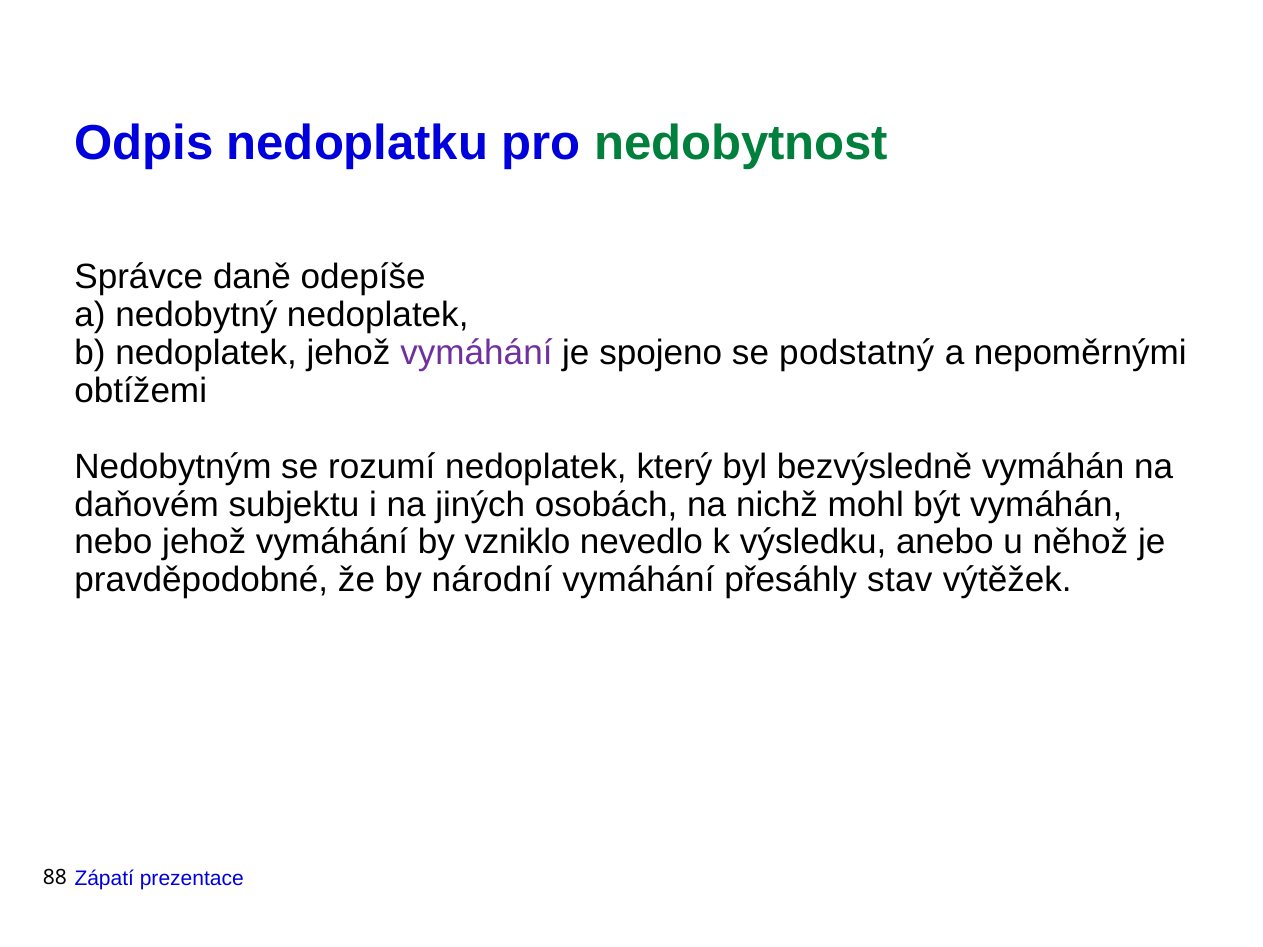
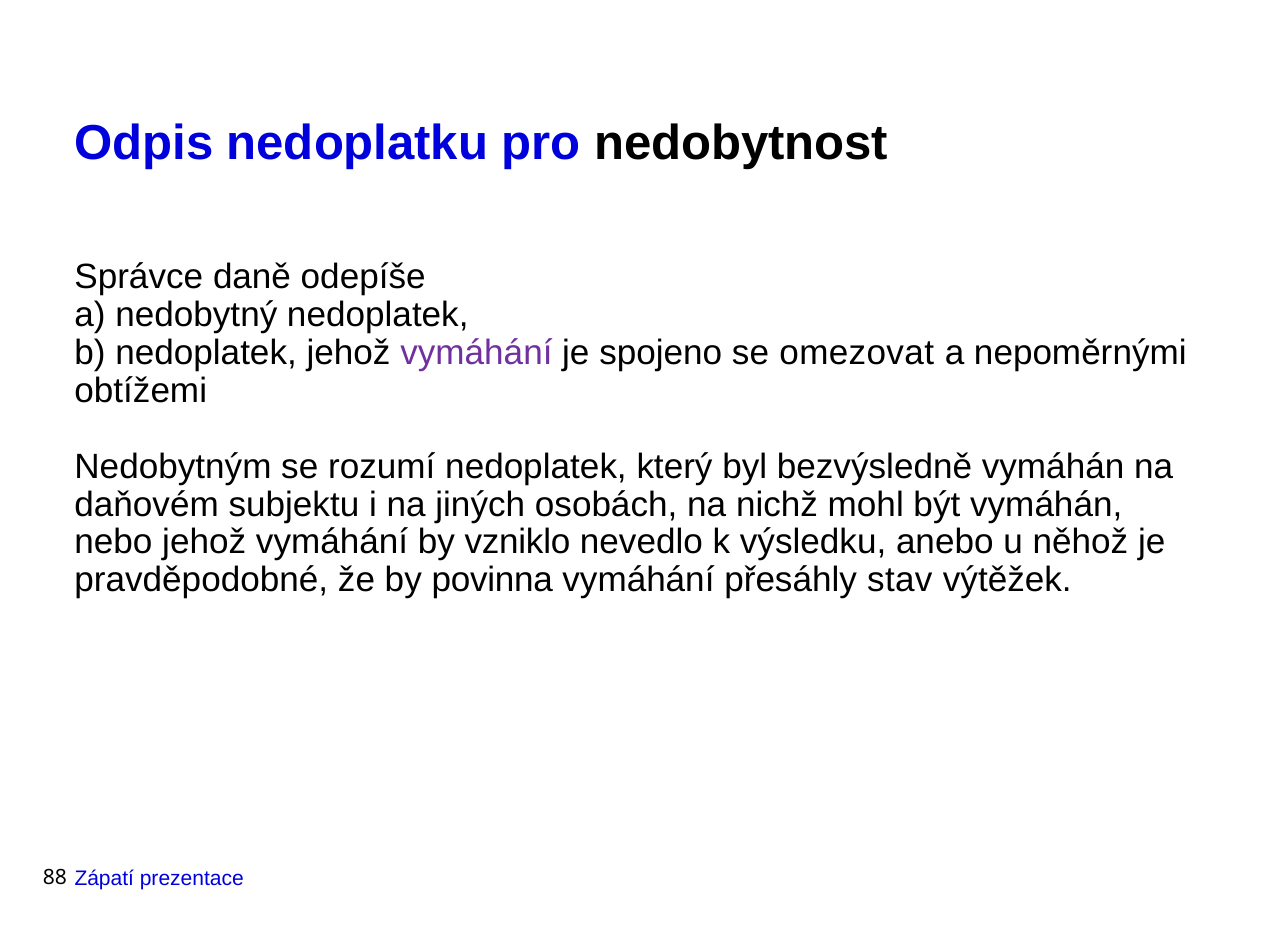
nedobytnost colour: green -> black (741, 144)
podstatný: podstatný -> omezovat (857, 353)
národní: národní -> povinna (492, 580)
